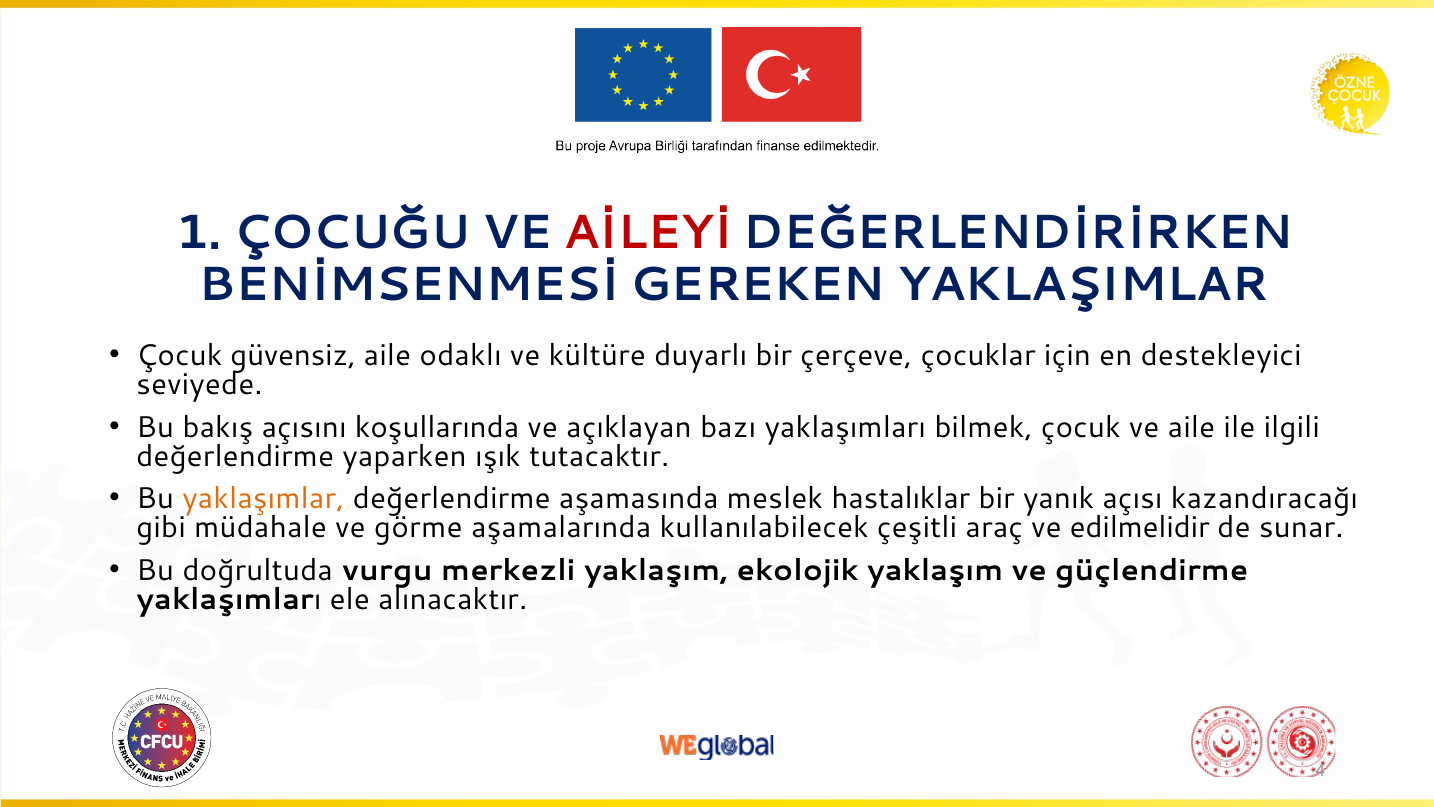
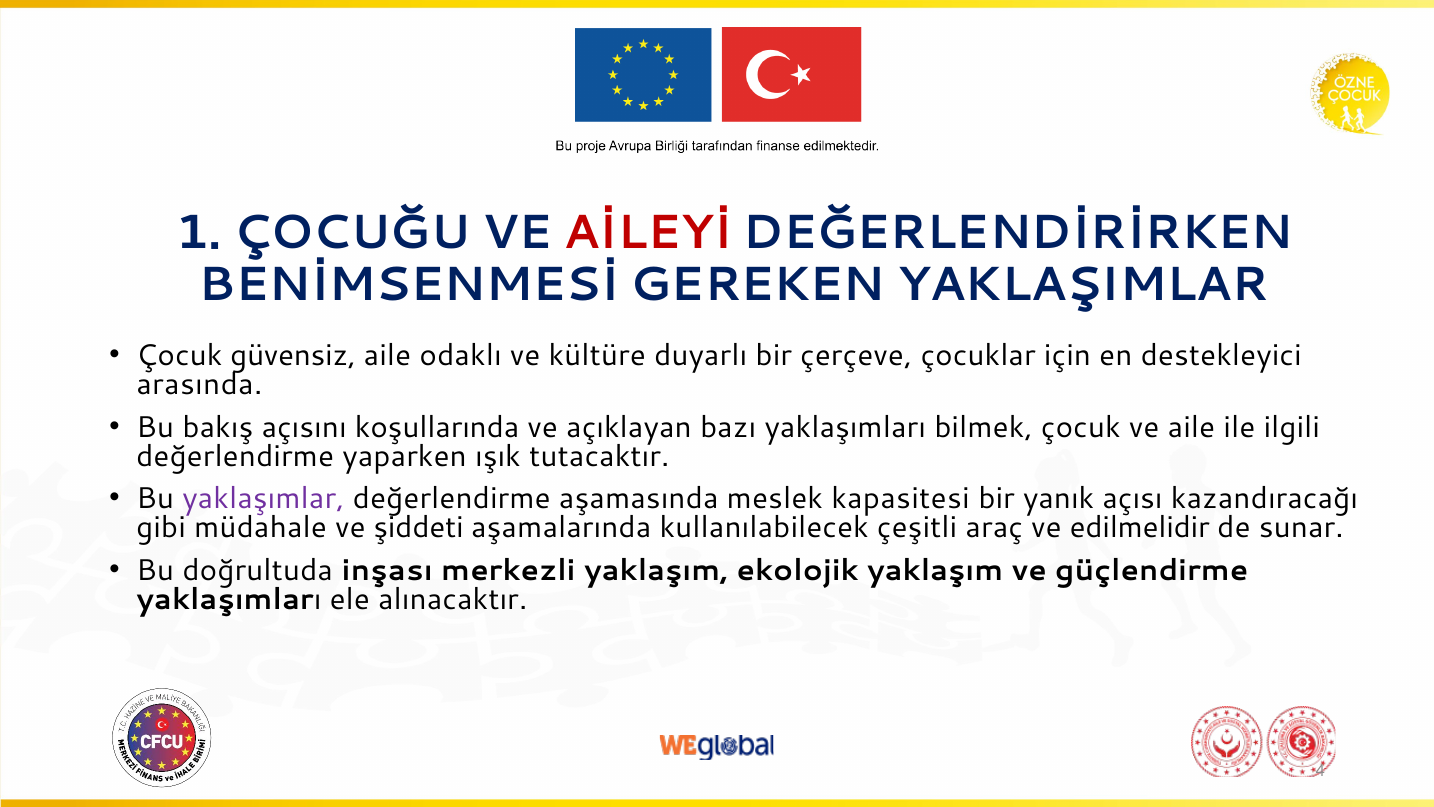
seviyede: seviyede -> arasında (199, 385)
yaklaşımlar colour: orange -> purple (263, 498)
hastalıklar: hastalıklar -> kapasitesi (901, 498)
görme: görme -> şiddeti (419, 528)
vurgu: vurgu -> inşası (387, 570)
